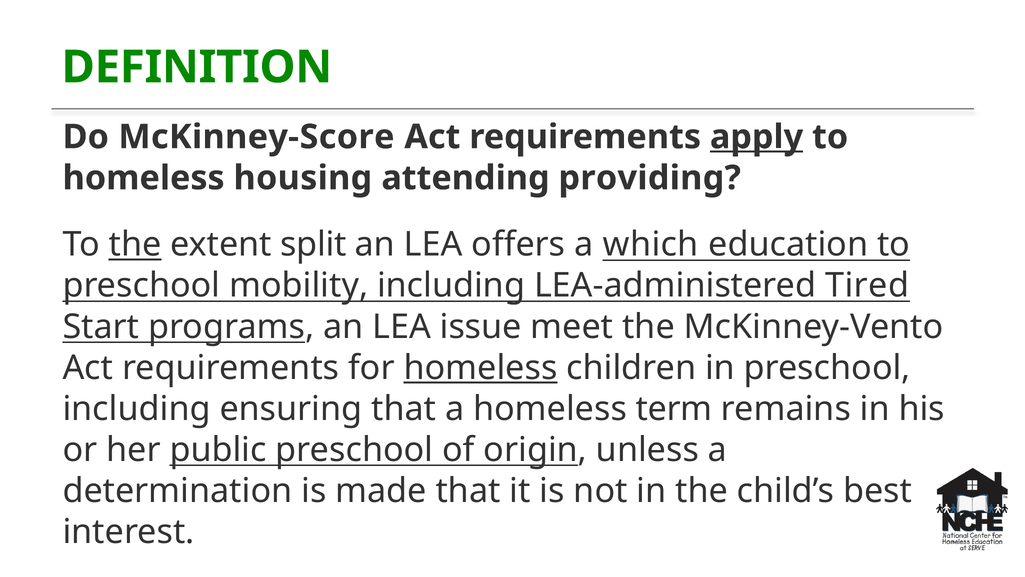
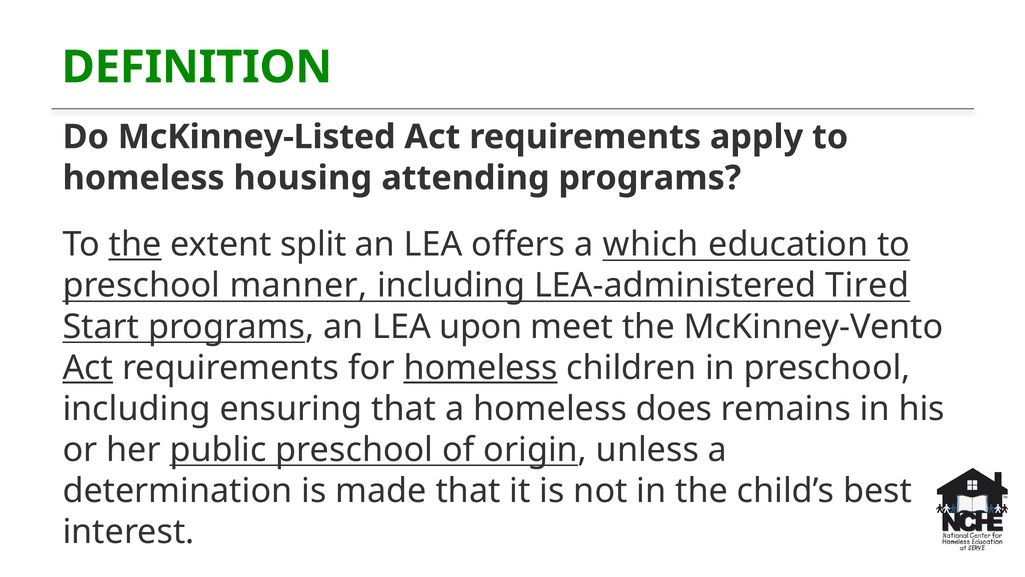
McKinney-Score: McKinney-Score -> McKinney-Listed (257, 137)
apply underline: present -> none (757, 137)
attending providing: providing -> programs (650, 178)
mobility: mobility -> manner (299, 285)
issue: issue -> upon (481, 326)
Act underline: none -> present (88, 367)
term: term -> does (674, 408)
